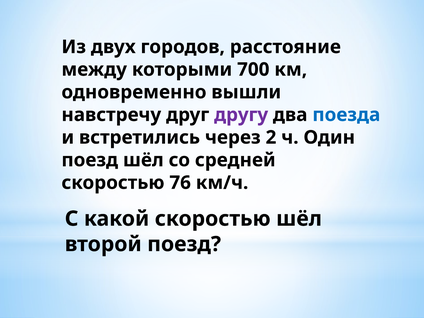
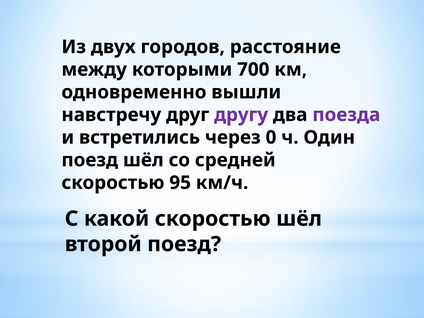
поезда colour: blue -> purple (346, 115)
2: 2 -> 0 (271, 137)
76: 76 -> 95 (180, 183)
